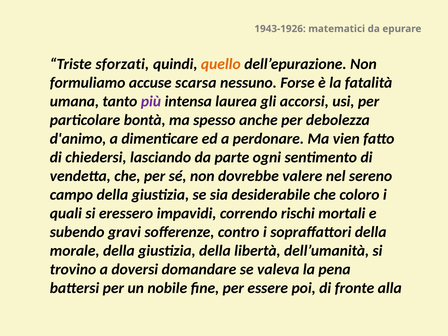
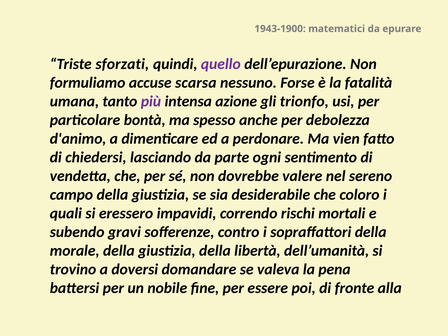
1943-1926: 1943-1926 -> 1943-1900 (280, 29)
quello colour: orange -> purple (221, 64)
laurea: laurea -> azione (236, 102)
accorsi: accorsi -> trionfo (304, 102)
